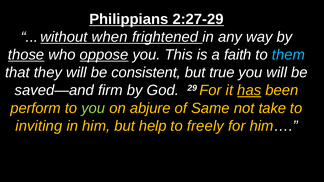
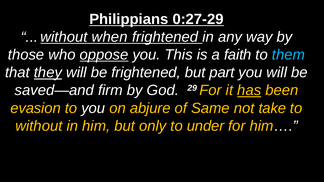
2:27-29: 2:27-29 -> 0:27-29 (198, 19)
those underline: present -> none (26, 55)
they underline: none -> present (48, 73)
be consistent: consistent -> frightened (146, 73)
true: true -> part (222, 73)
perform: perform -> evasion (36, 108)
you colour: light green -> white (93, 108)
inviting: inviting -> without (39, 126)
help: help -> only (153, 126)
freely: freely -> under (206, 126)
